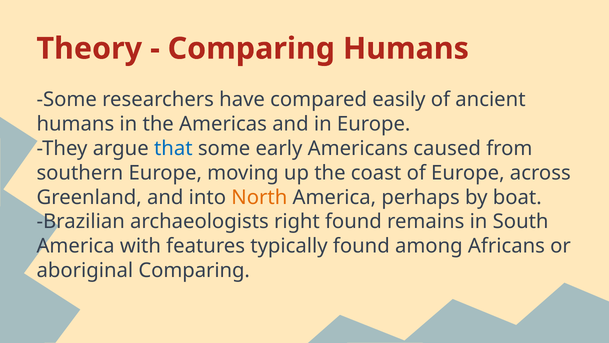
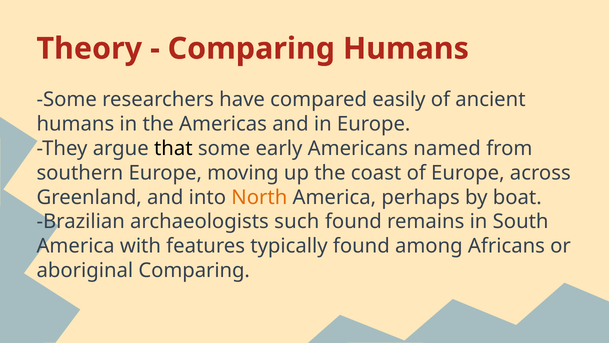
that colour: blue -> black (173, 148)
caused: caused -> named (447, 148)
right: right -> such (297, 221)
